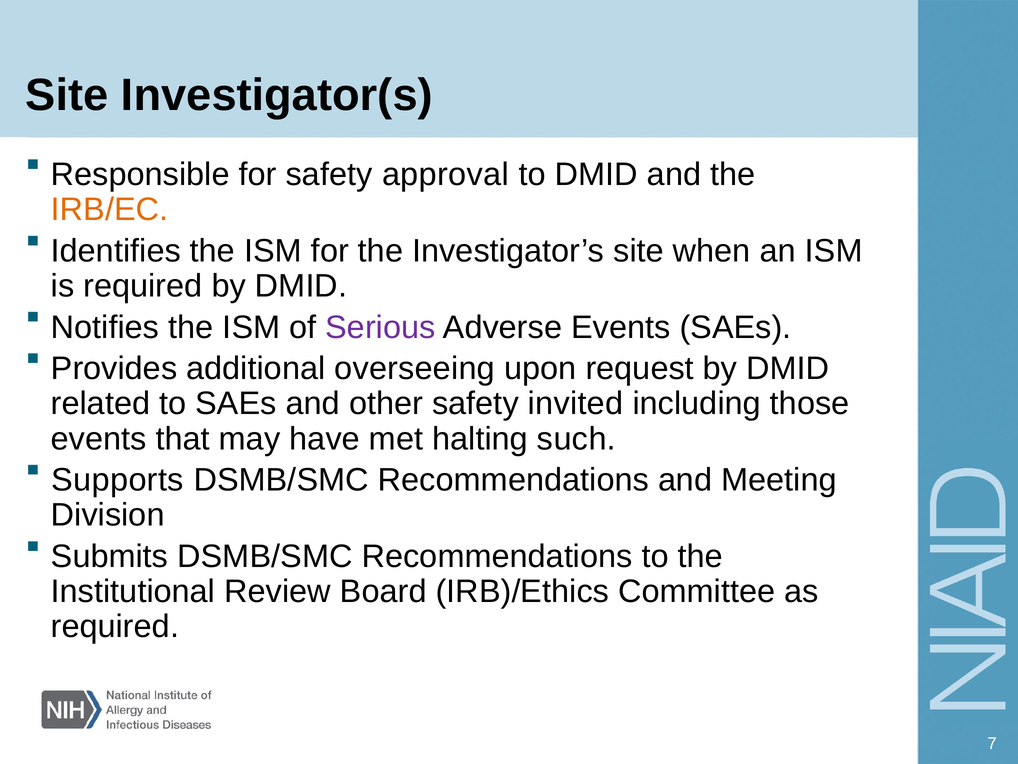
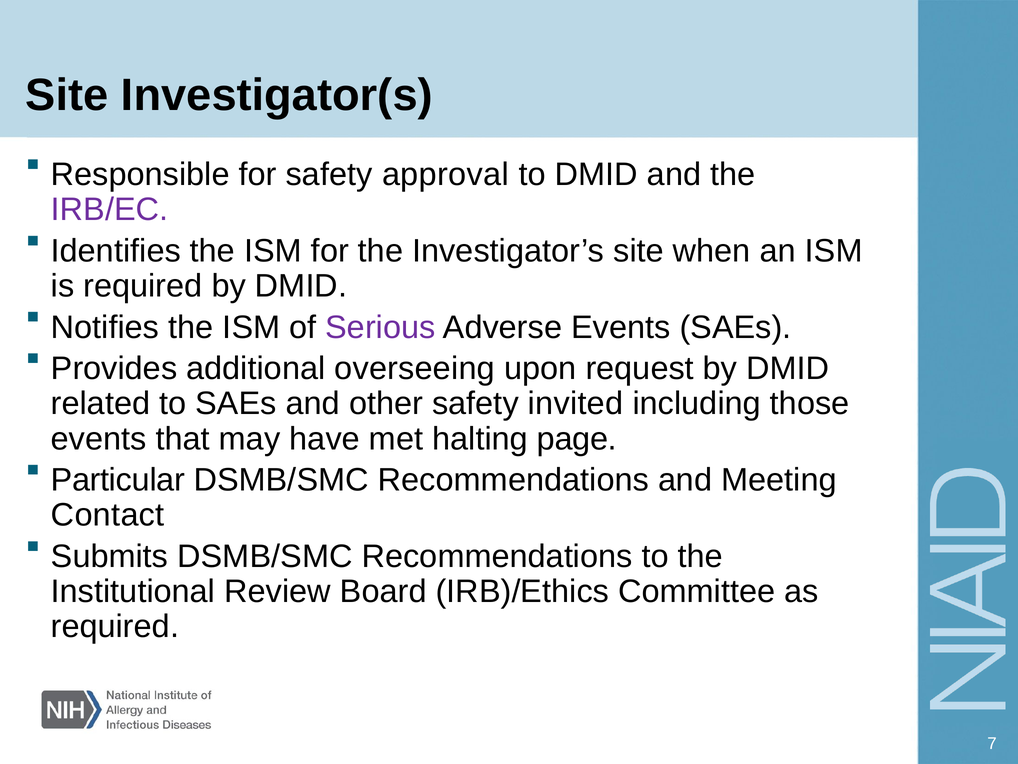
IRB/EC colour: orange -> purple (110, 210)
such: such -> page (577, 439)
Supports: Supports -> Particular (118, 480)
Division: Division -> Contact (108, 515)
